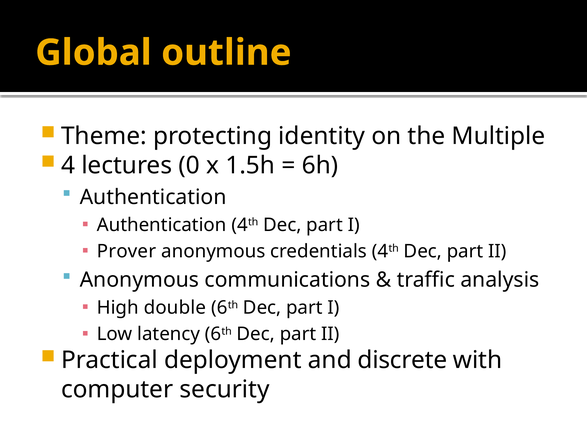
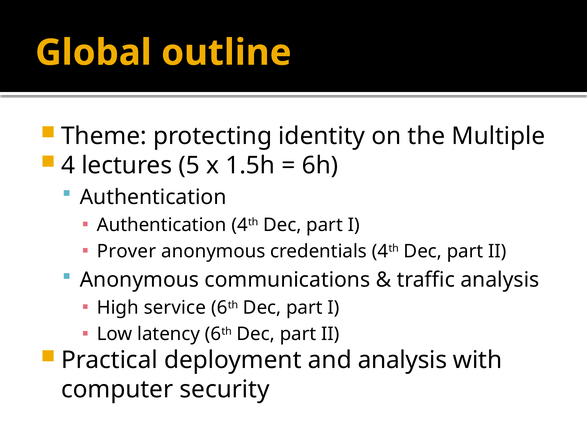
0: 0 -> 5 (189, 166)
double: double -> service (175, 308)
and discrete: discrete -> analysis (402, 360)
